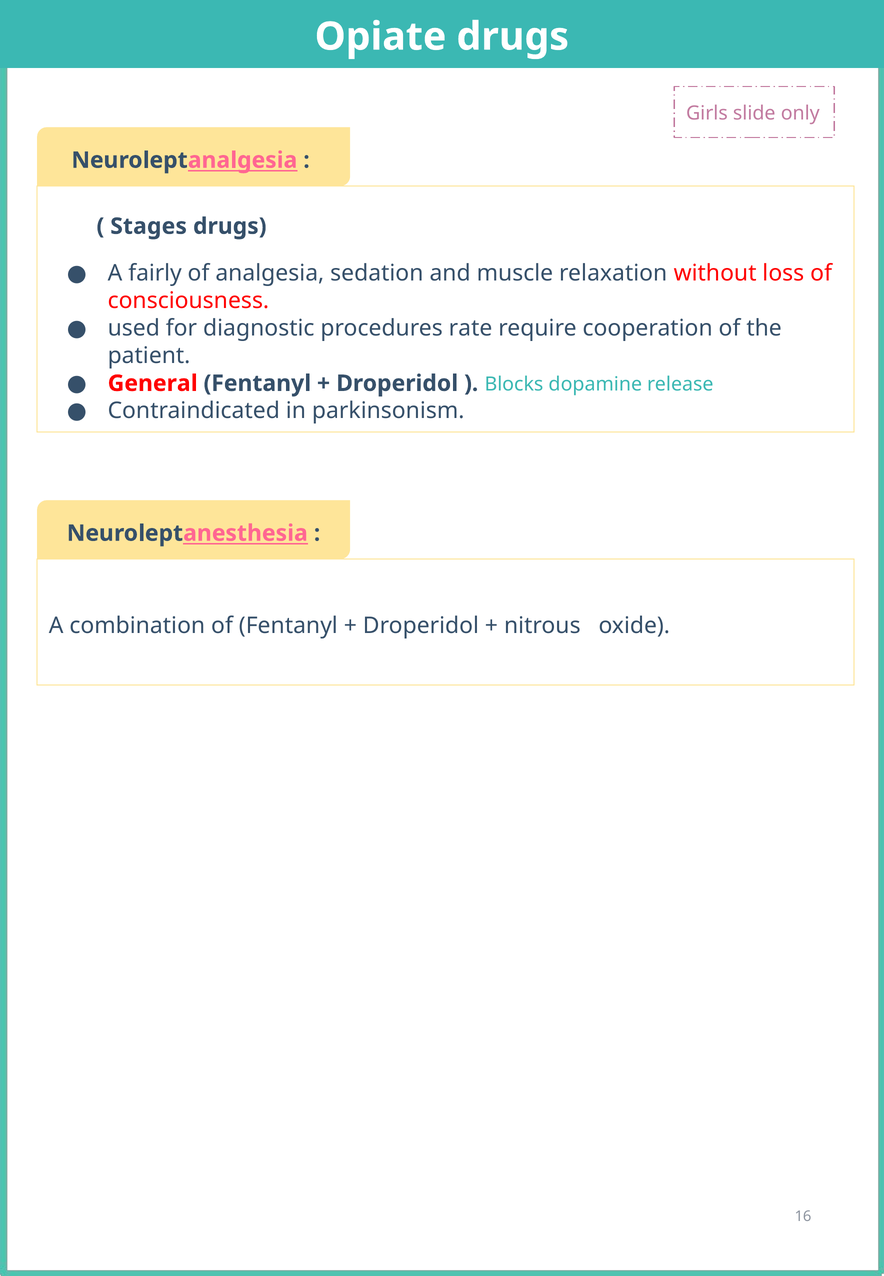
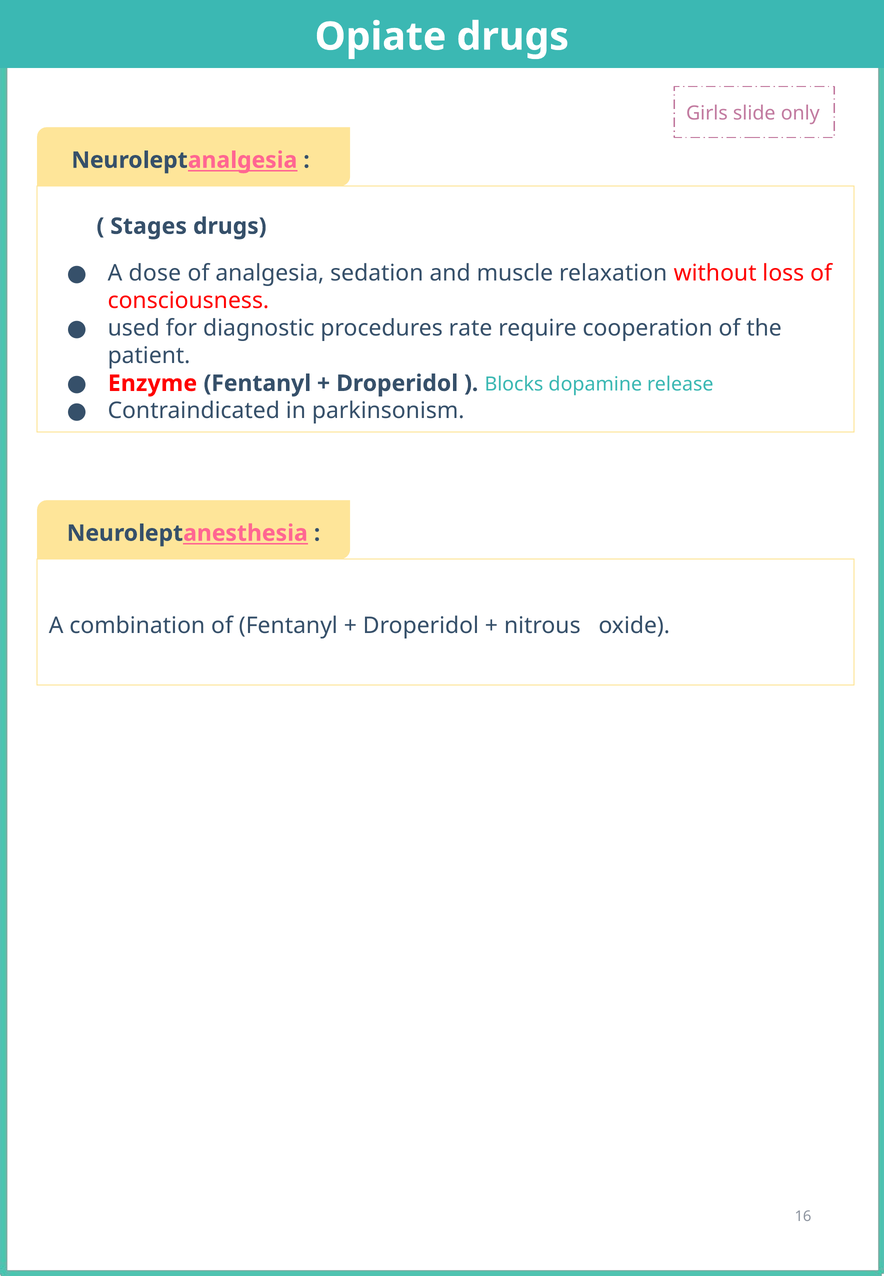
fairly: fairly -> dose (155, 274)
General: General -> Enzyme (152, 384)
